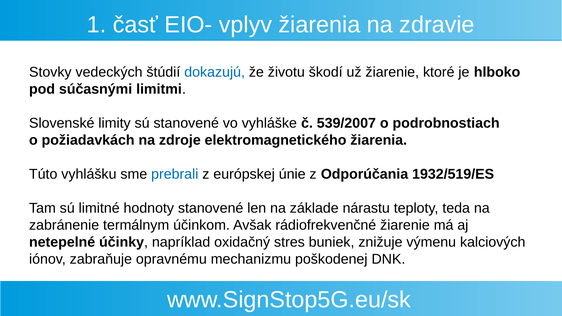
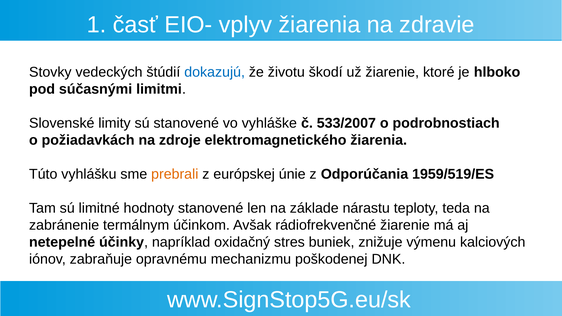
539/2007: 539/2007 -> 533/2007 (346, 123)
prebrali colour: blue -> orange (175, 174)
1932/519/ES: 1932/519/ES -> 1959/519/ES (453, 174)
